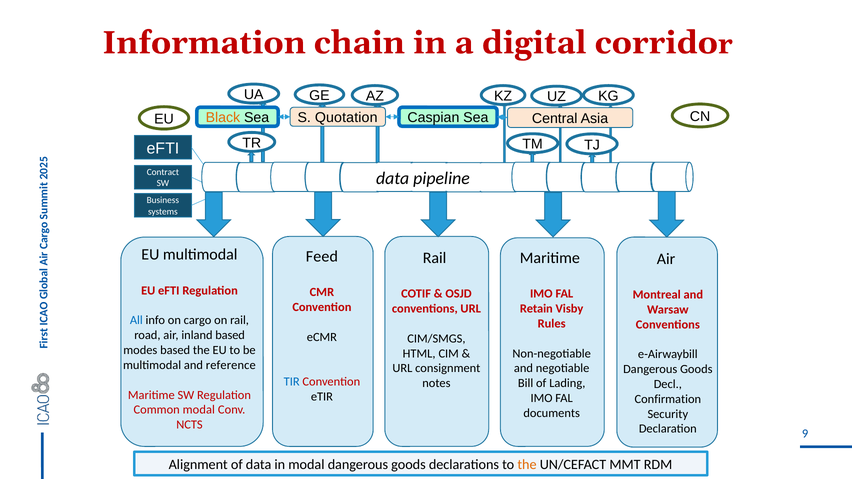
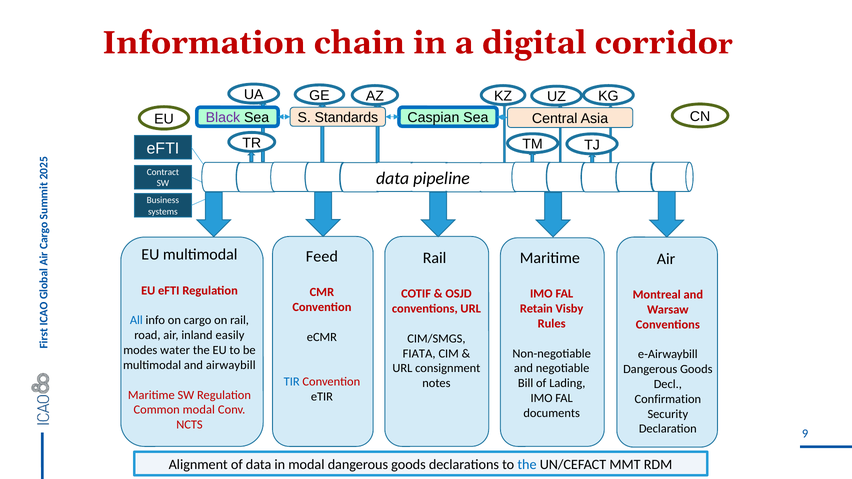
Black colour: orange -> purple (223, 118)
Quotation: Quotation -> Standards (346, 118)
inland based: based -> easily (230, 335)
modes based: based -> water (175, 350)
HTML: HTML -> FIATA (419, 354)
reference: reference -> airwaybill (231, 365)
the colour: orange -> blue (527, 465)
